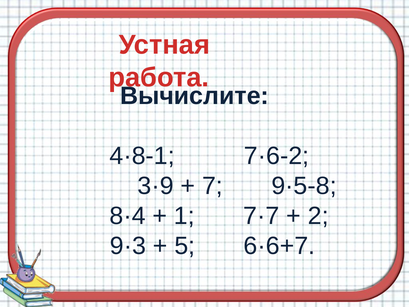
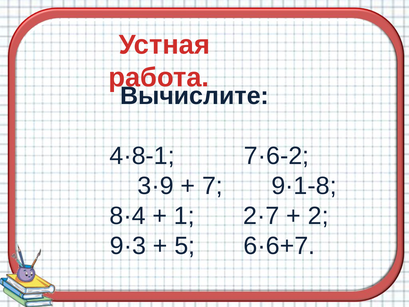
9·5-8: 9·5-8 -> 9·1-8 (304, 186)
7·7: 7·7 -> 2·7 (261, 216)
